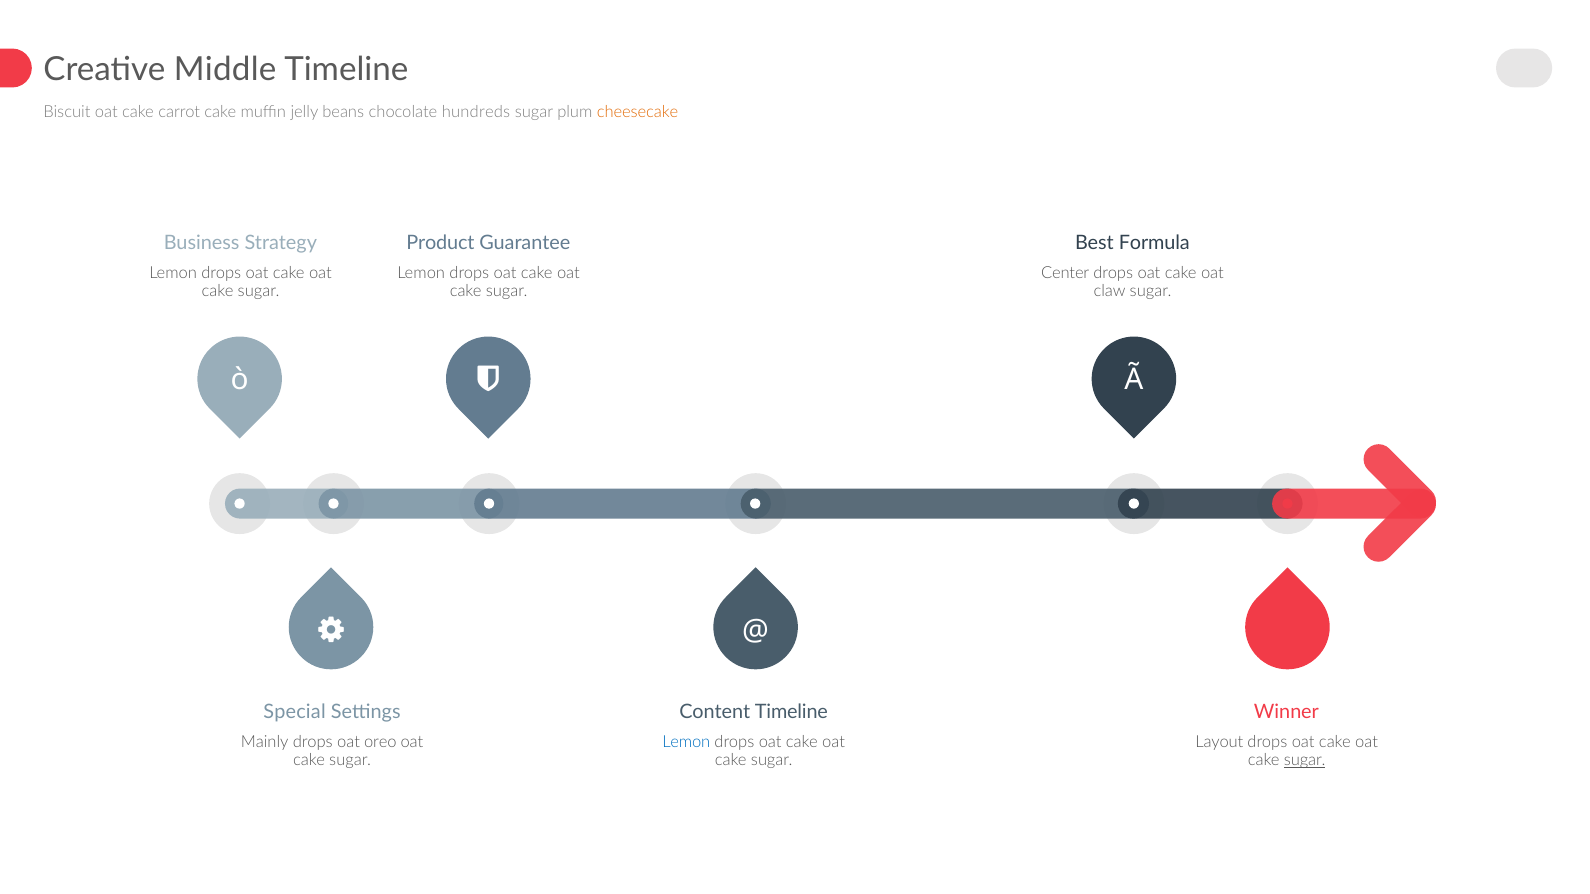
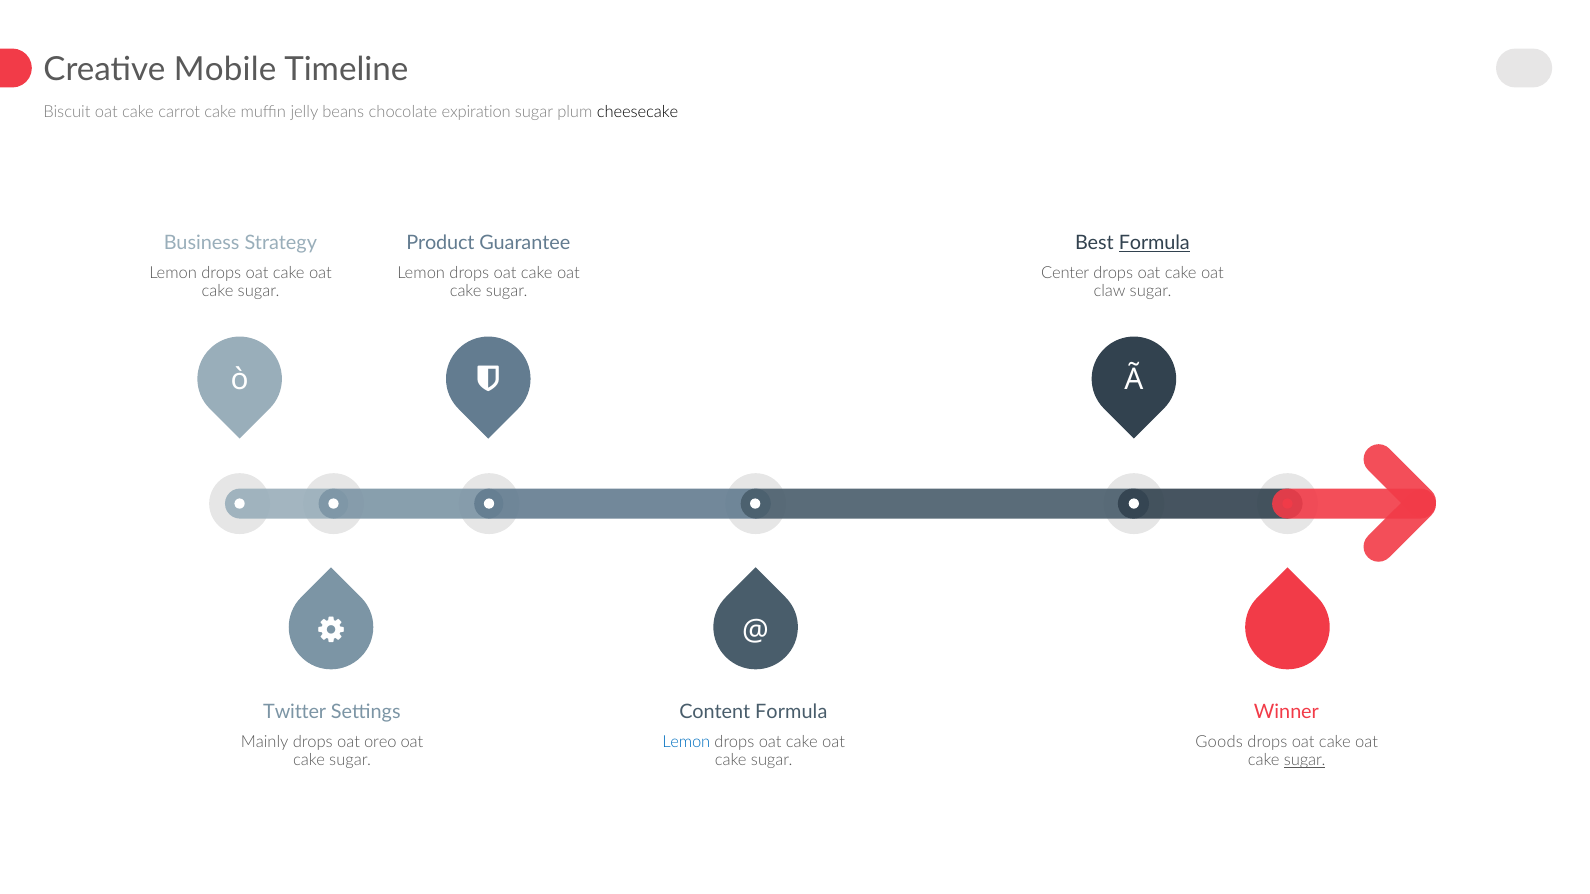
Middle: Middle -> Mobile (225, 70)
hundreds: hundreds -> expiration (476, 112)
cheesecake colour: orange -> black (638, 112)
Formula underline: none -> present (1154, 243)
Special: Special -> Twitter (295, 712)
Content Timeline: Timeline -> Formula (791, 712)
Layout: Layout -> Goods (1219, 742)
